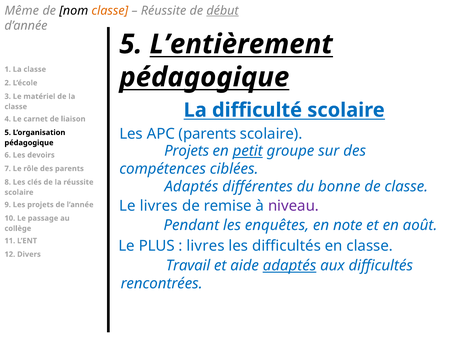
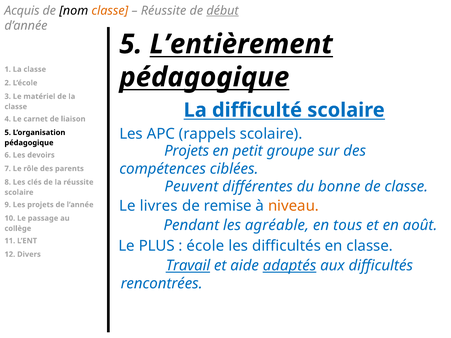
Même: Même -> Acquis (22, 11)
APC parents: parents -> rappels (207, 134)
petit underline: present -> none (248, 151)
Adaptés: Adaptés -> Peuvent (191, 187)
niveau colour: purple -> orange (294, 206)
enquêtes: enquêtes -> agréable (277, 225)
note: note -> tous (348, 225)
livres: livres -> école (206, 246)
Travail underline: none -> present (188, 266)
